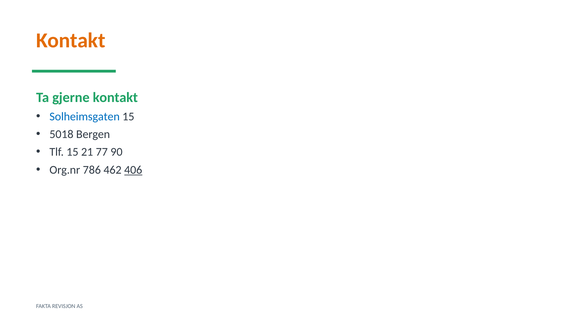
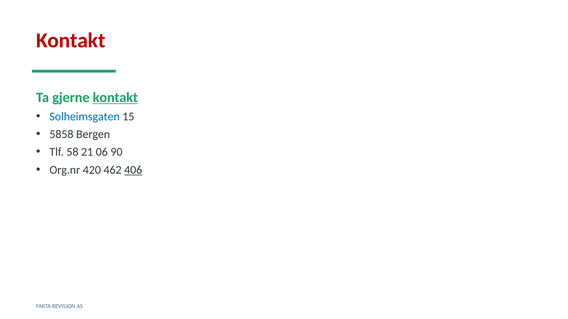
Kontakt colour: orange -> red (71, 41)
kontakt underline: none -> present (115, 98)
5018: 5018 -> 5858 (61, 135)
Tlf 15: 15 -> 58 (72, 152)
77: 77 -> 06 (102, 152)
786: 786 -> 420 (92, 170)
